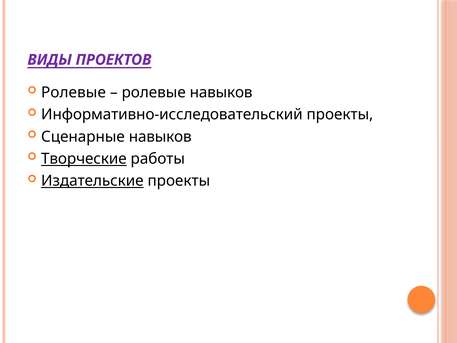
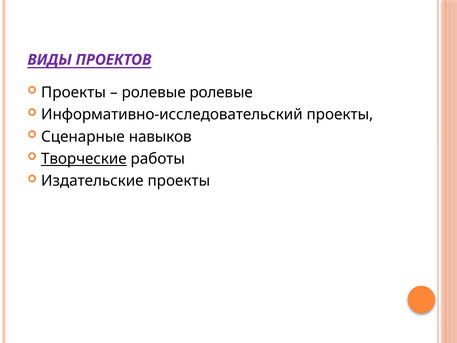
Ролевые: Ролевые -> Проекты (74, 92)
ролевые навыков: навыков -> ролевые (221, 92)
Издательские underline: present -> none (92, 181)
